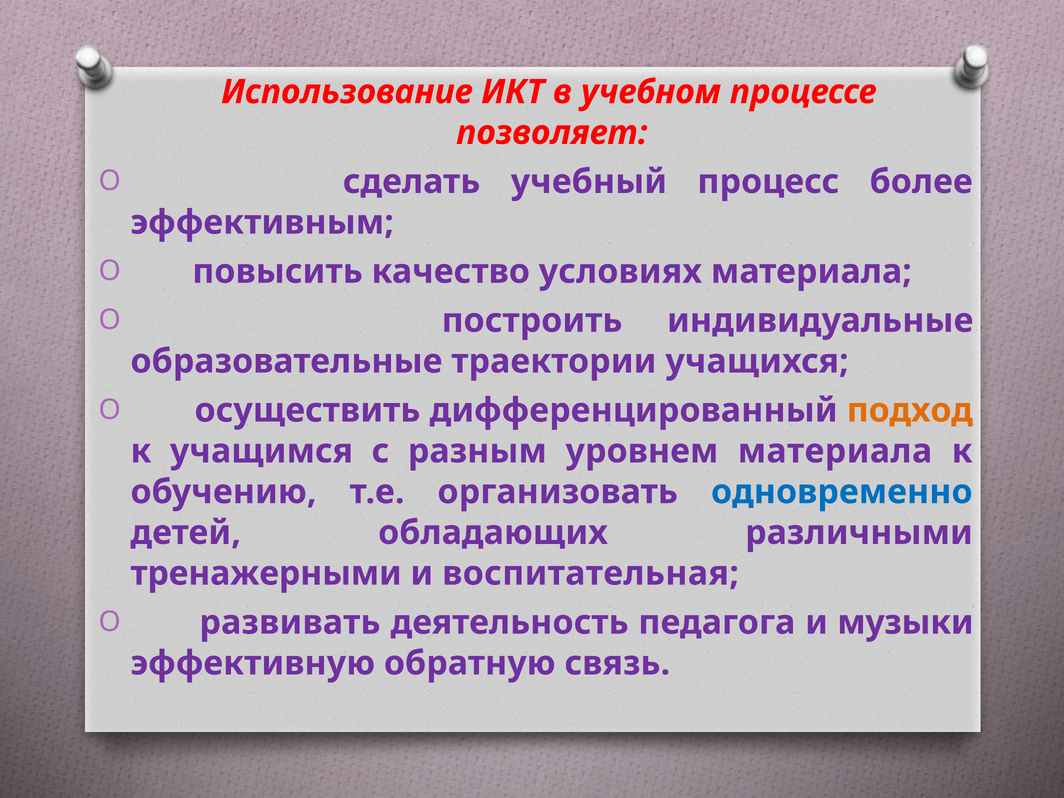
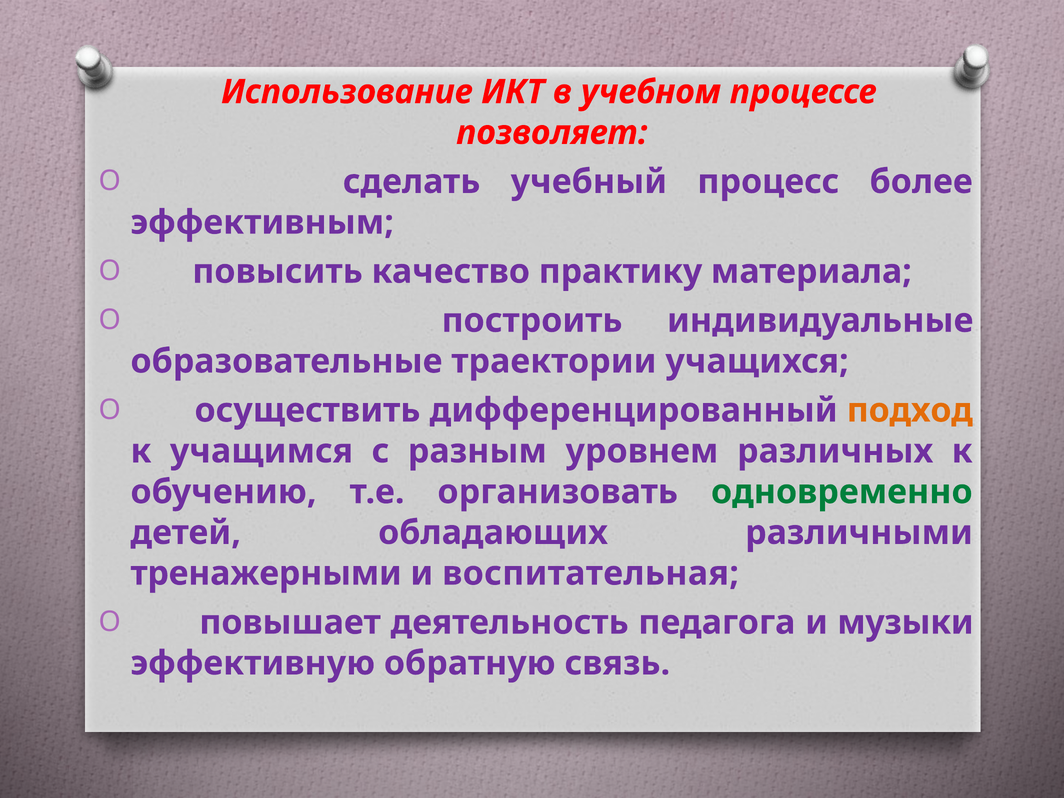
условиях: условиях -> практику (621, 272)
уровнем материала: материала -> различных (835, 451)
одновременно colour: blue -> green (842, 492)
развивать: развивать -> повышает (290, 622)
